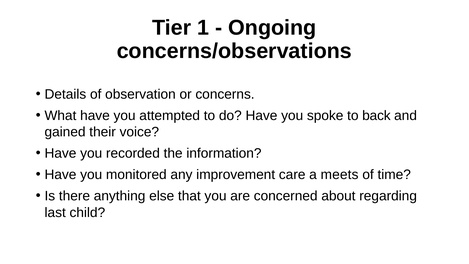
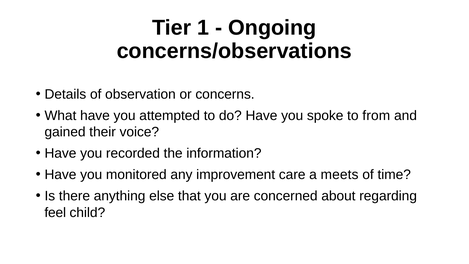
back: back -> from (376, 116)
last: last -> feel (55, 212)
